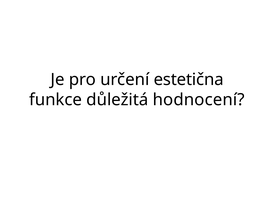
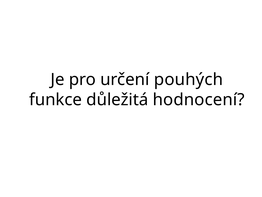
estetična: estetična -> pouhých (189, 79)
